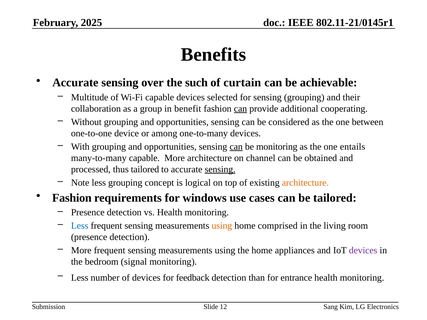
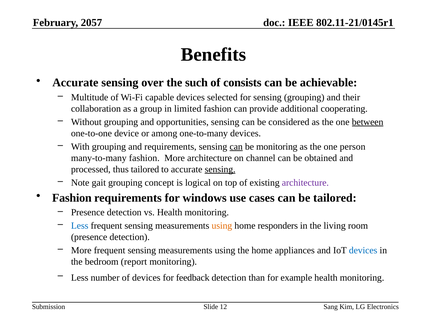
2025: 2025 -> 2057 (91, 23)
curtain: curtain -> consists (242, 83)
benefit: benefit -> limited (188, 109)
can underline: present -> none (240, 109)
between underline: none -> present (368, 122)
With grouping and opportunities: opportunities -> requirements (170, 147)
entails: entails -> person (353, 147)
many-to-many capable: capable -> fashion (144, 158)
Note less: less -> gait (99, 183)
architecture colour: orange -> purple (305, 183)
comprised: comprised -> responders (278, 226)
devices colour: purple -> blue (363, 251)
signal: signal -> report (134, 262)
entrance: entrance -> example (296, 278)
